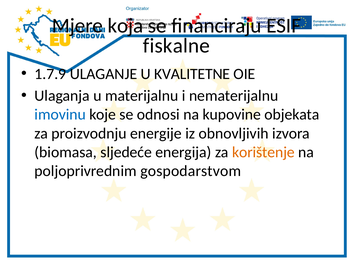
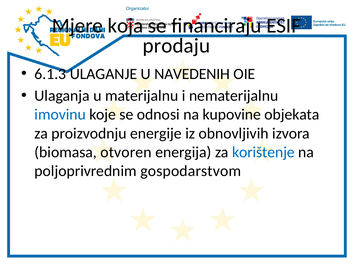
fiskalne: fiskalne -> prodaju (176, 46)
1.7.9: 1.7.9 -> 6.1.3 (50, 74)
KVALITETNE: KVALITETNE -> NAVEDENIH (192, 74)
sljedeće: sljedeće -> otvoren (126, 153)
korištenje colour: orange -> blue (263, 153)
